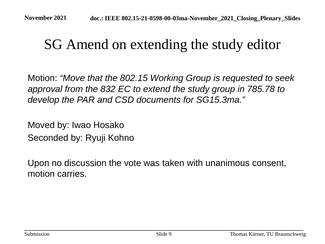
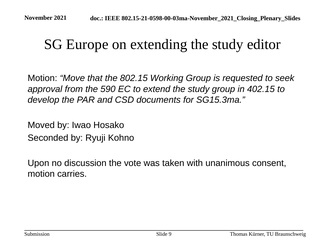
Amend: Amend -> Europe (87, 44)
832: 832 -> 590 (108, 89)
785.78: 785.78 -> 402.15 (261, 89)
